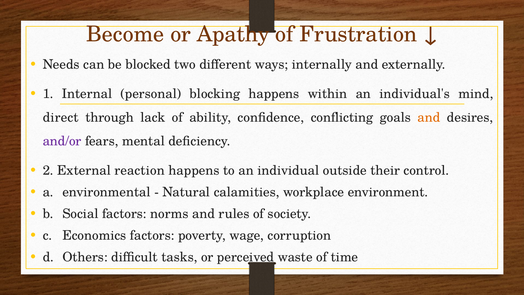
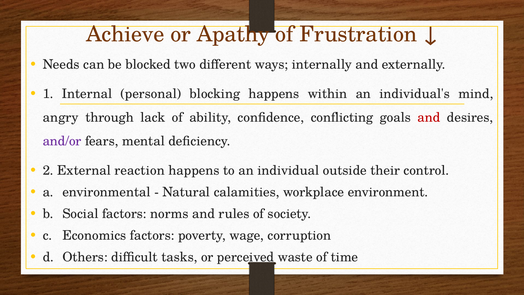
Become: Become -> Achieve (125, 34)
direct: direct -> angry (61, 117)
and colour: orange -> red (429, 117)
